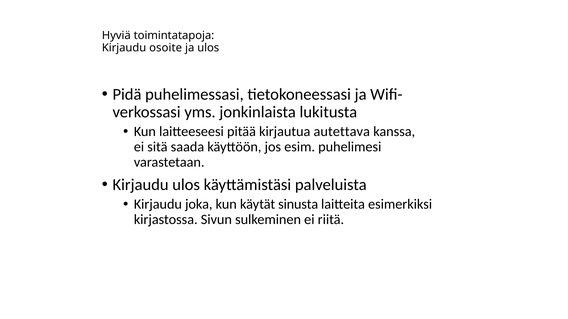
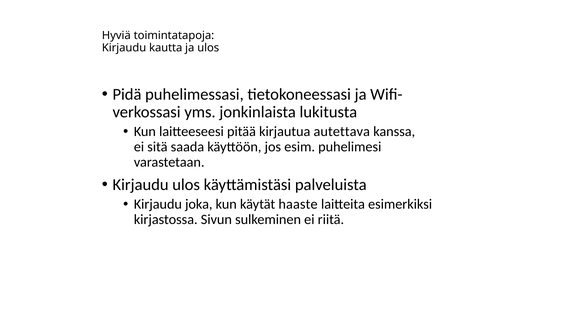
osoite: osoite -> kautta (166, 48)
sinusta: sinusta -> haaste (298, 205)
